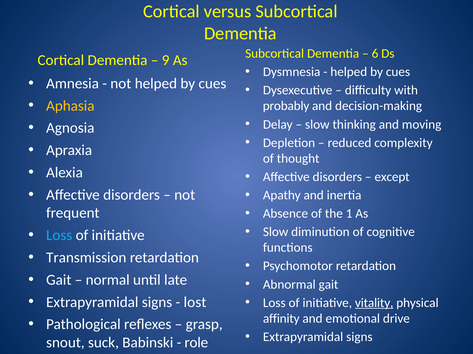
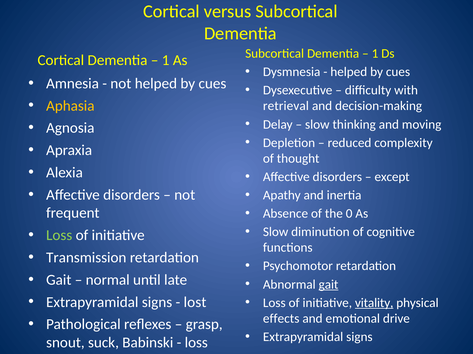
6: 6 -> 1 (375, 54)
9: 9 -> 1 (166, 60)
probably: probably -> retrieval (286, 106)
1: 1 -> 0 (349, 214)
Loss colour: light blue -> light green (59, 236)
gait underline: none -> present (329, 285)
affinity: affinity -> effects (281, 319)
role: role -> loss (196, 343)
